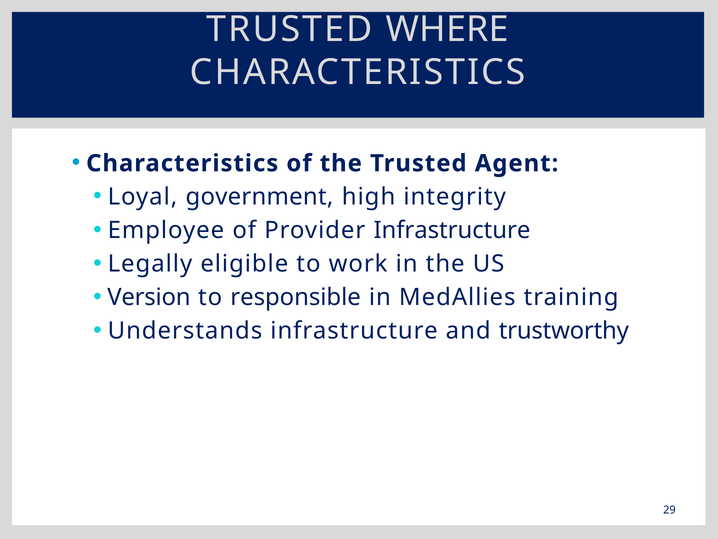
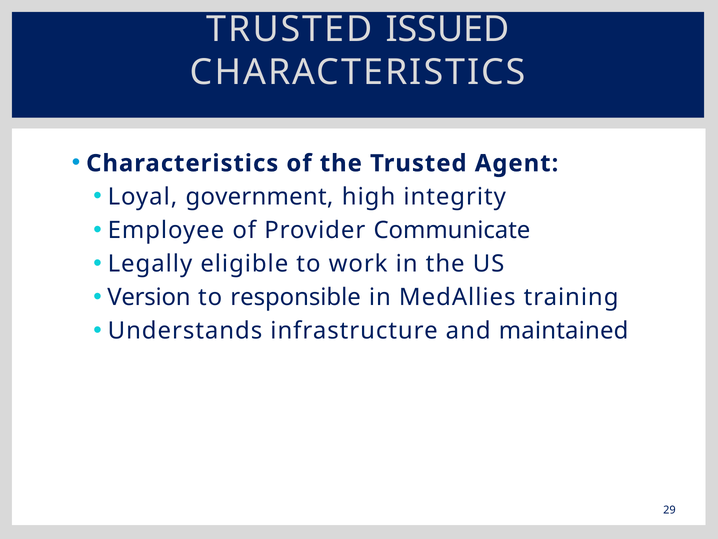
WHERE: WHERE -> ISSUED (447, 29)
Provider Infrastructure: Infrastructure -> Communicate (452, 230)
trustworthy: trustworthy -> maintained (564, 331)
